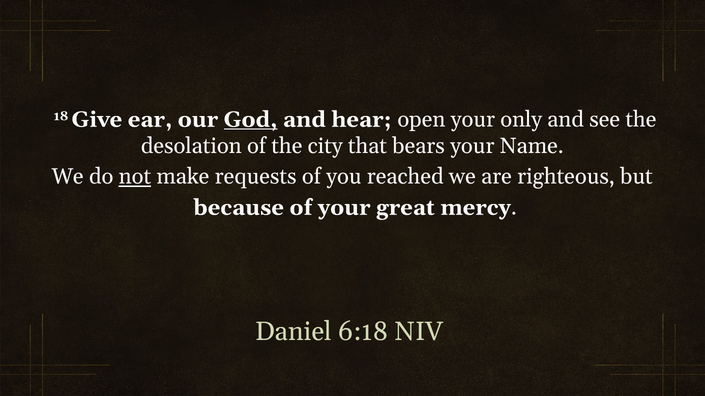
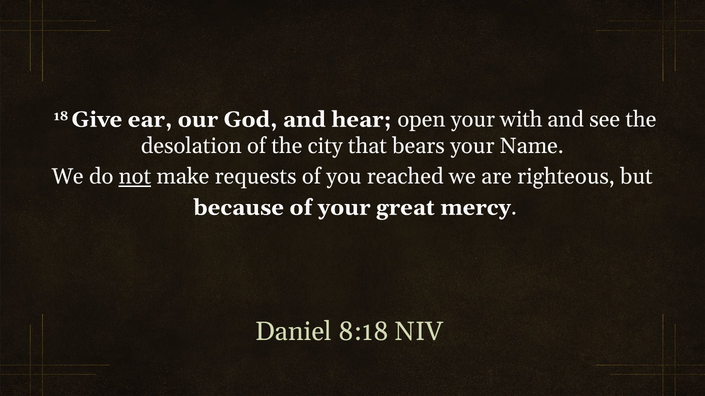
God underline: present -> none (251, 120)
only: only -> with (521, 120)
6:18: 6:18 -> 8:18 (364, 332)
